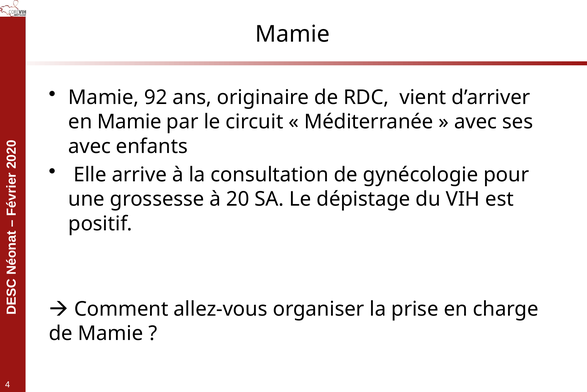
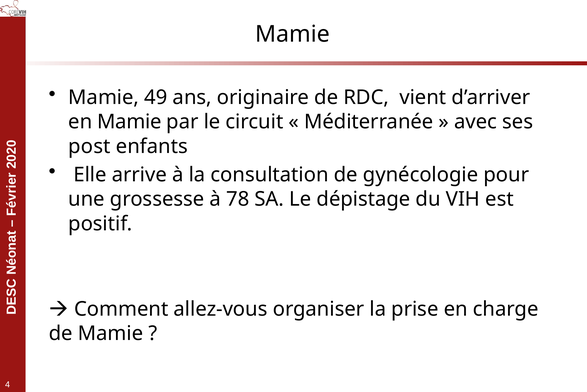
92: 92 -> 49 (156, 97)
avec: avec -> post (89, 146)
20: 20 -> 78 (238, 199)
